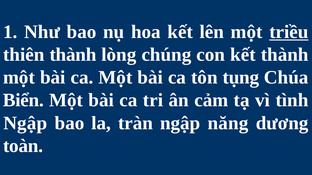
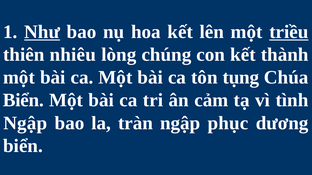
Như underline: none -> present (42, 32)
thiên thành: thành -> nhiêu (73, 55)
năng: năng -> phục (228, 123)
toàn: toàn -> biển (23, 146)
